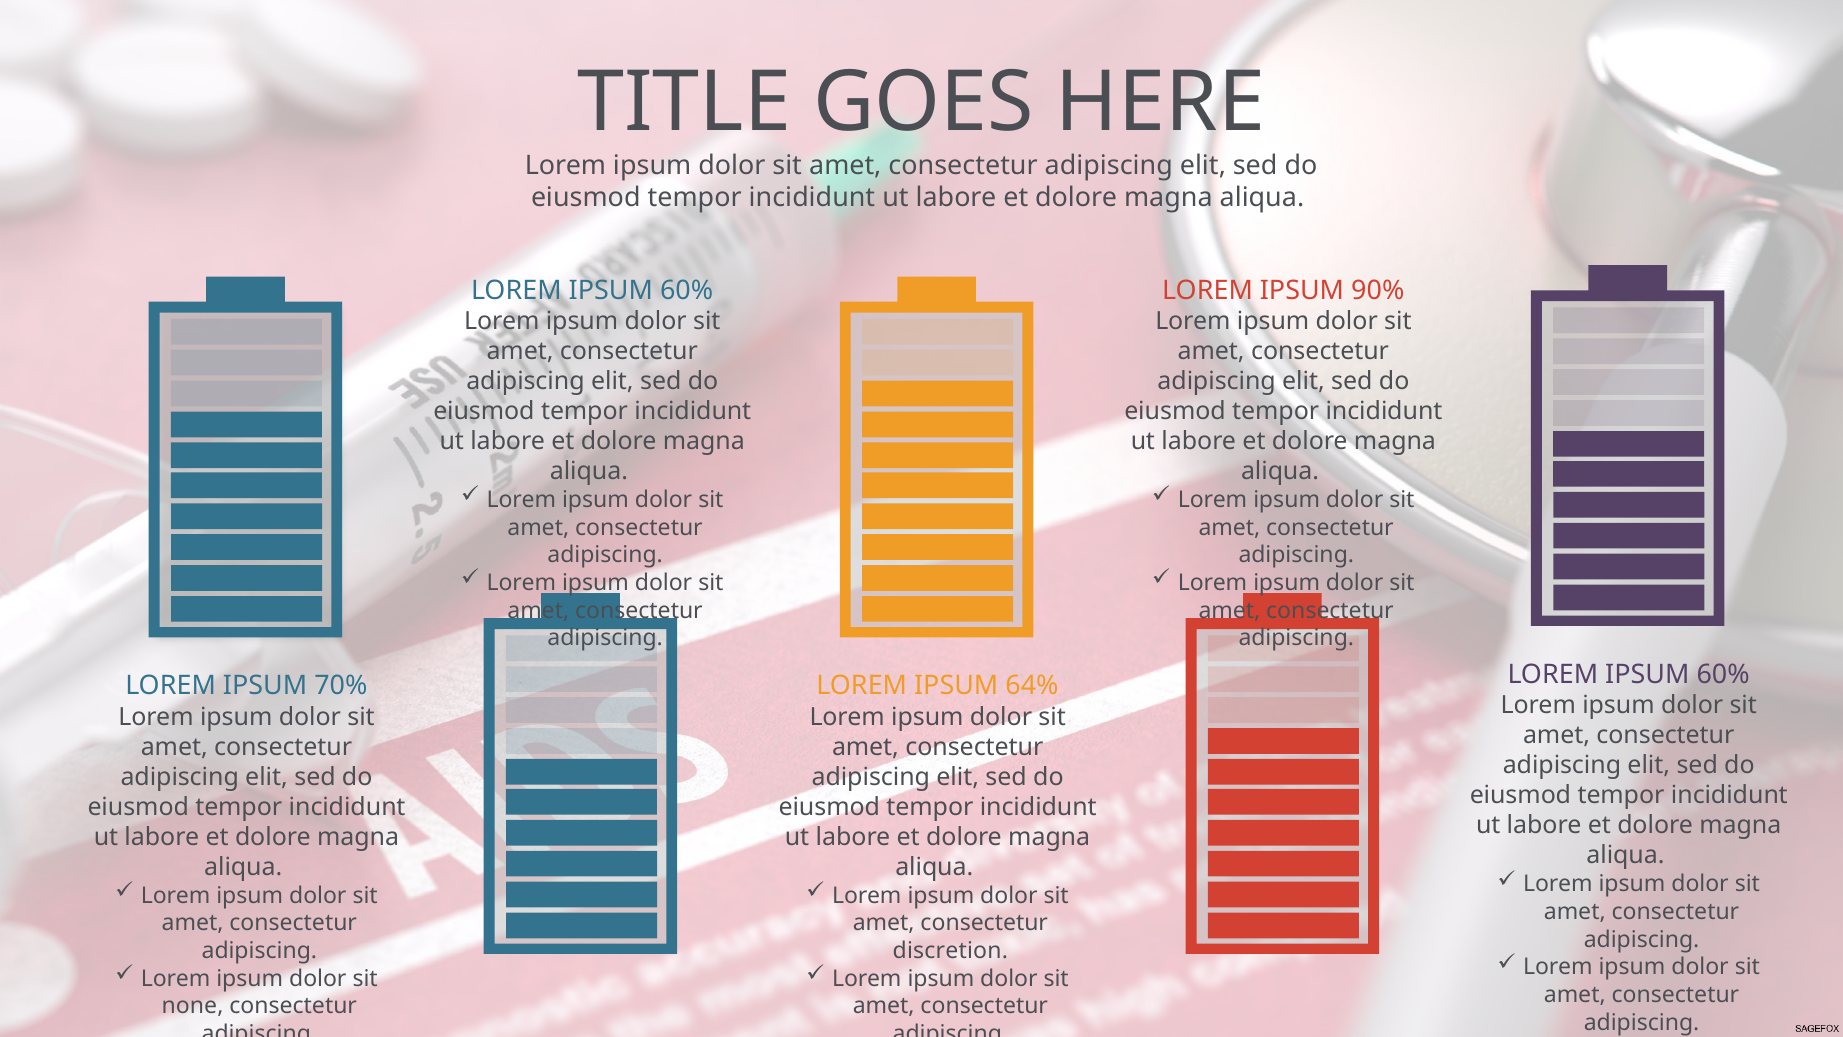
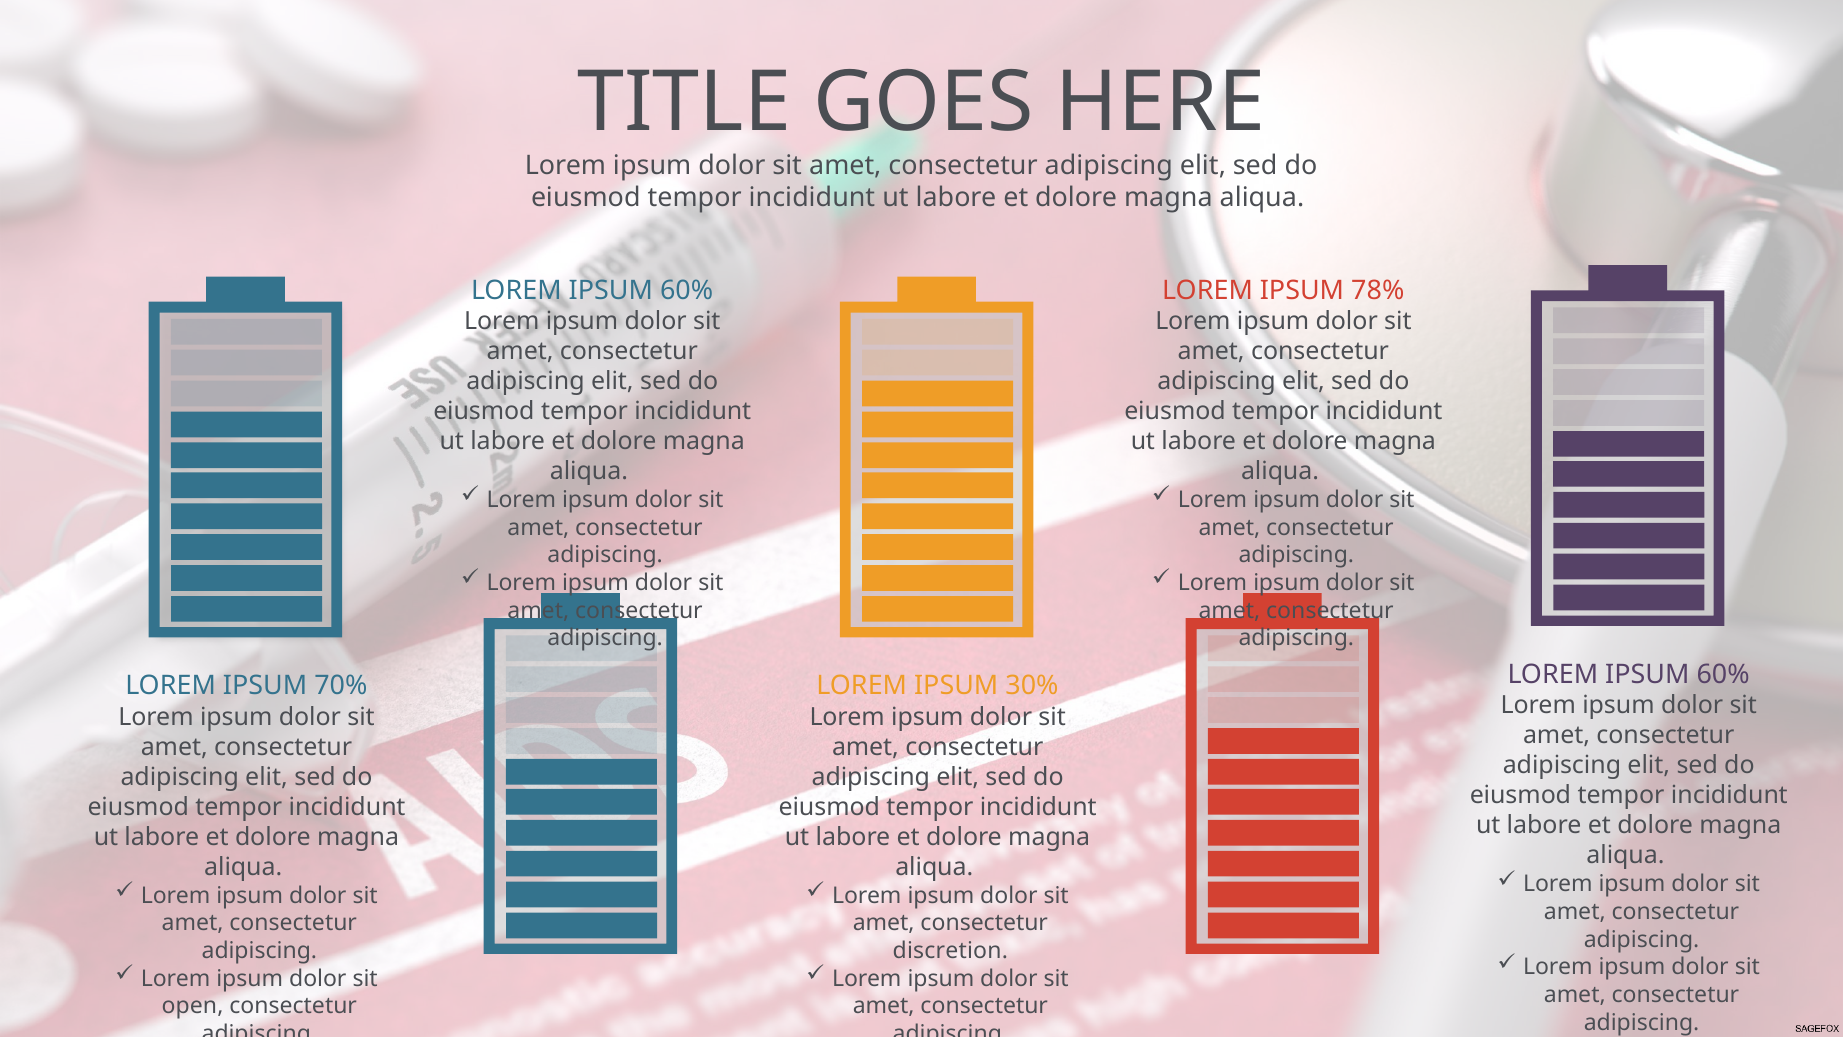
90%: 90% -> 78% (1378, 290)
64%: 64% -> 30% (1032, 686)
none: none -> open (193, 1006)
